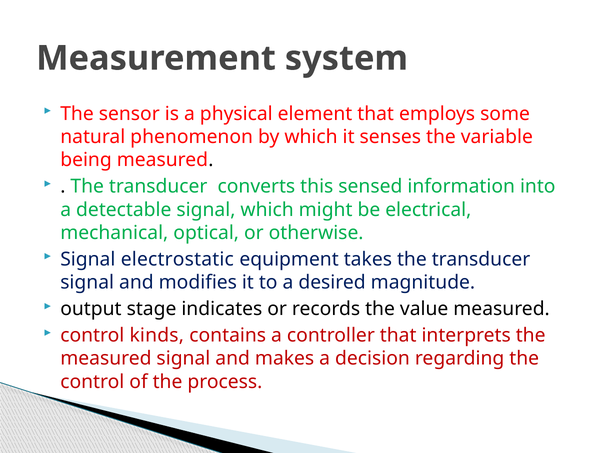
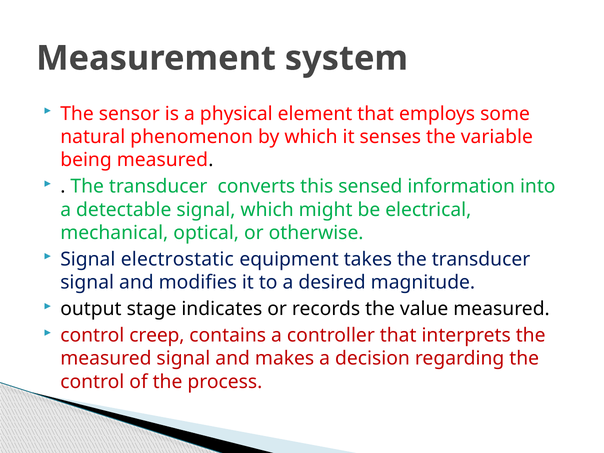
kinds: kinds -> creep (157, 335)
